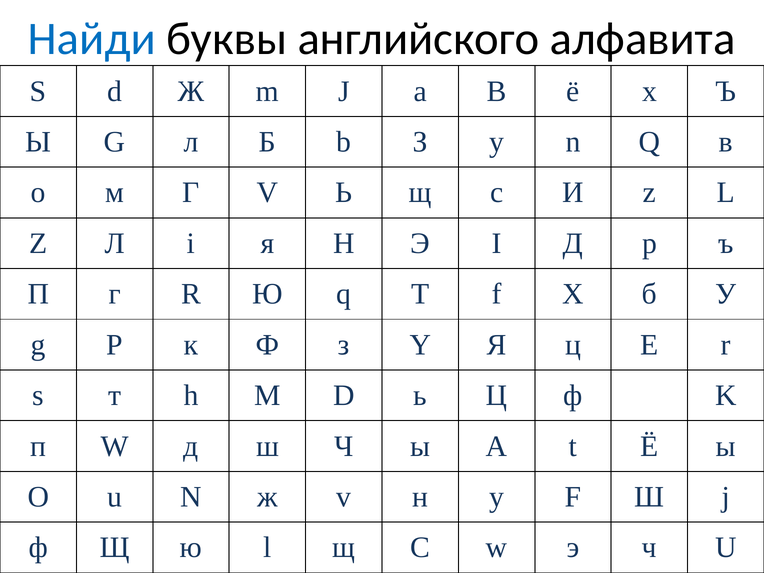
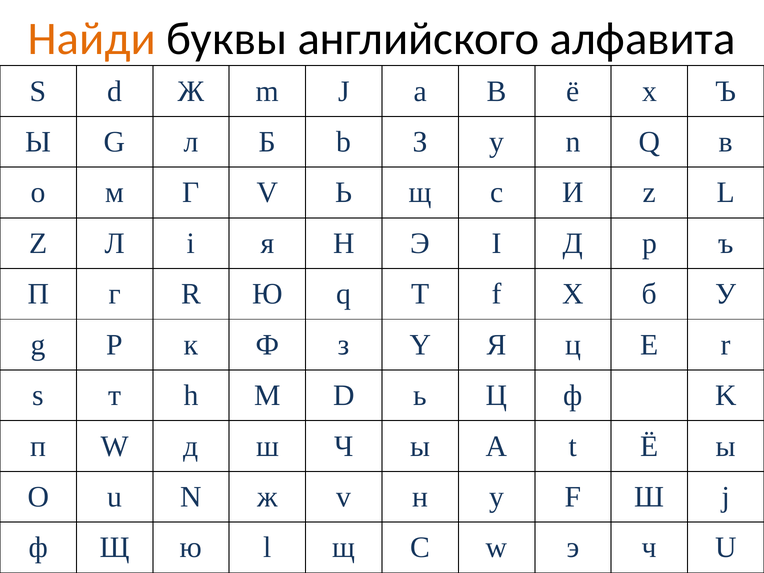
Найди colour: blue -> orange (92, 39)
